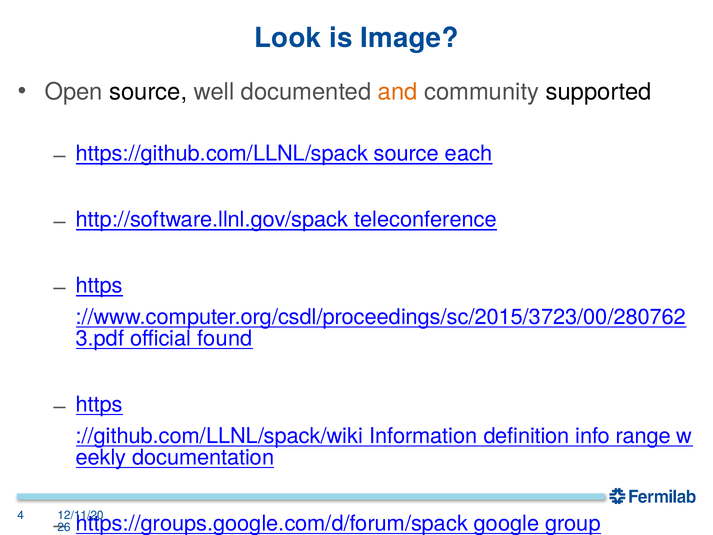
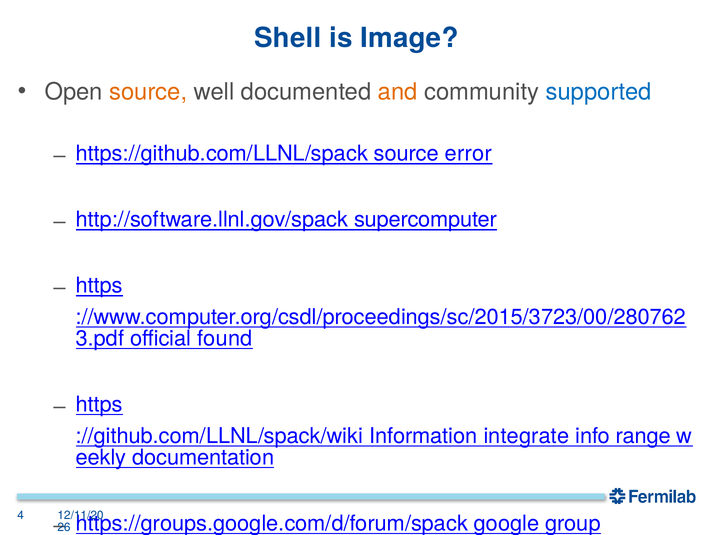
Look: Look -> Shell (288, 38)
source colour: black -> orange (148, 92)
supported colour: black -> blue (599, 92)
each: each -> error (468, 154)
teleconference: teleconference -> supercomputer (426, 220)
definition: definition -> integrate (526, 436)
